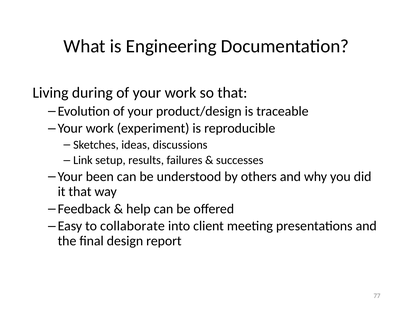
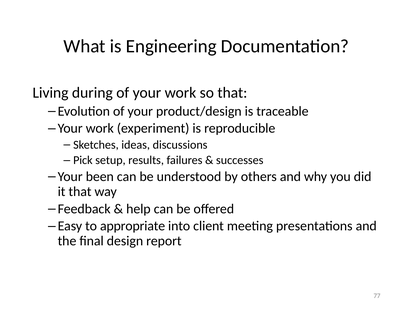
Link: Link -> Pick (83, 160)
collaborate: collaborate -> appropriate (133, 226)
